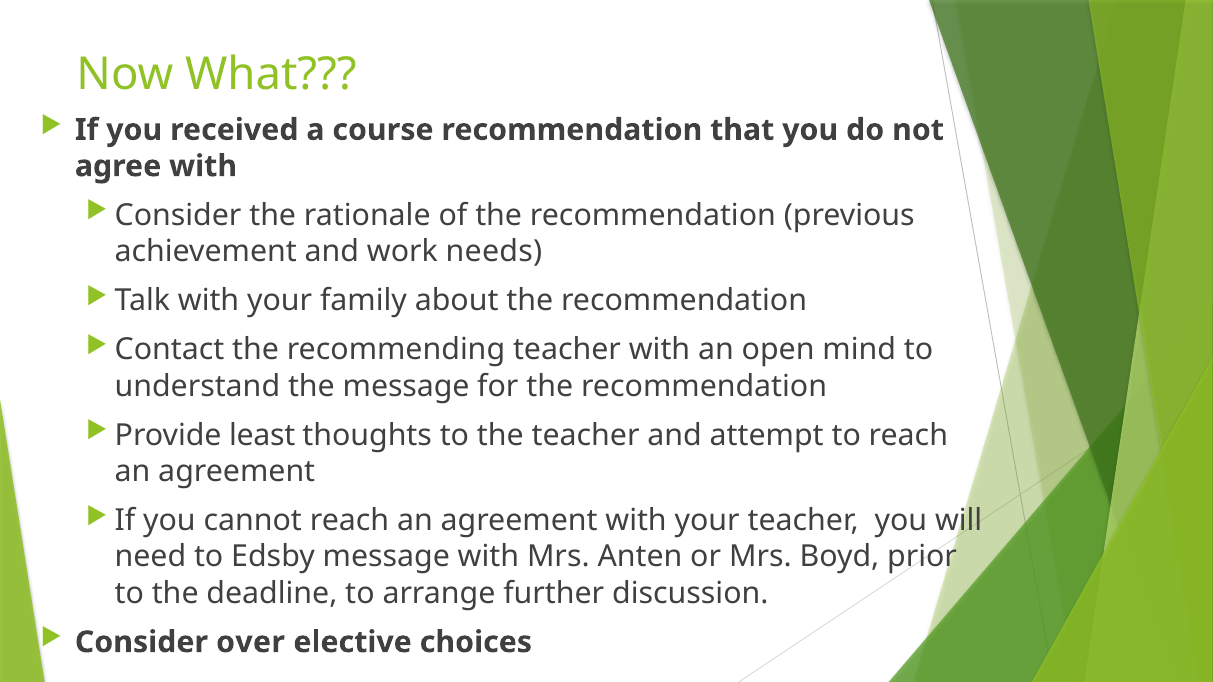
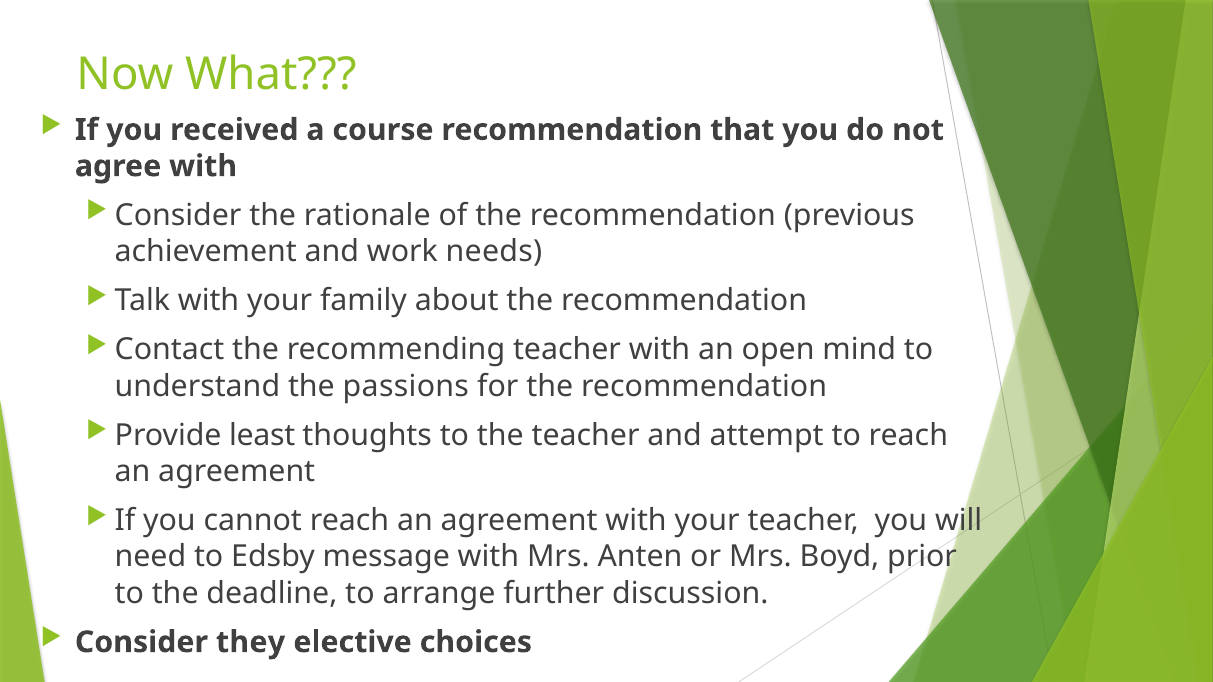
the message: message -> passions (406, 386)
over: over -> they (251, 642)
